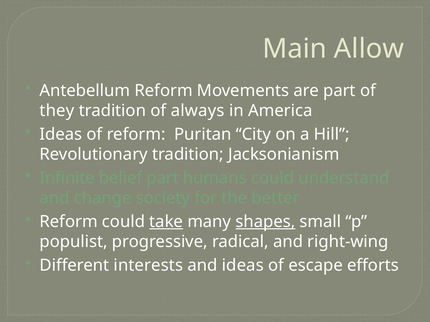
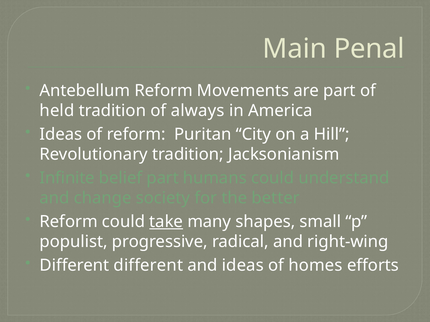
Allow: Allow -> Penal (369, 49)
they: they -> held (57, 111)
shapes underline: present -> none (265, 222)
Different interests: interests -> different (148, 266)
escape: escape -> homes (316, 266)
